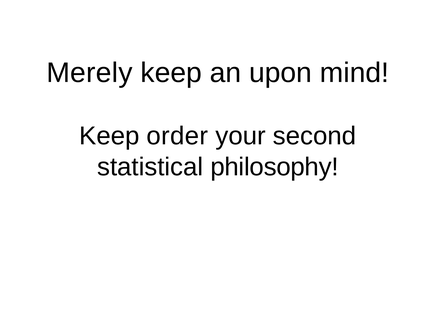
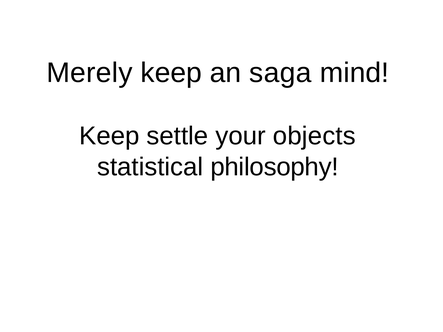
upon: upon -> saga (280, 73)
order: order -> settle (177, 136)
second: second -> objects (314, 136)
